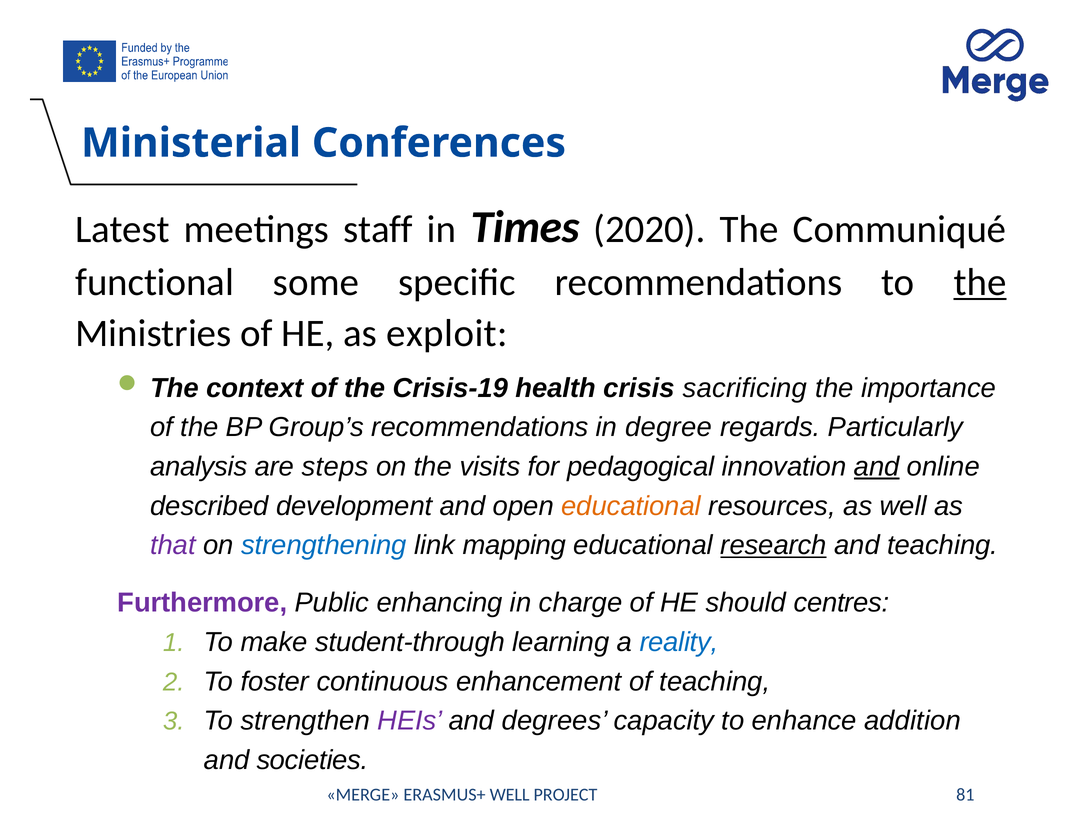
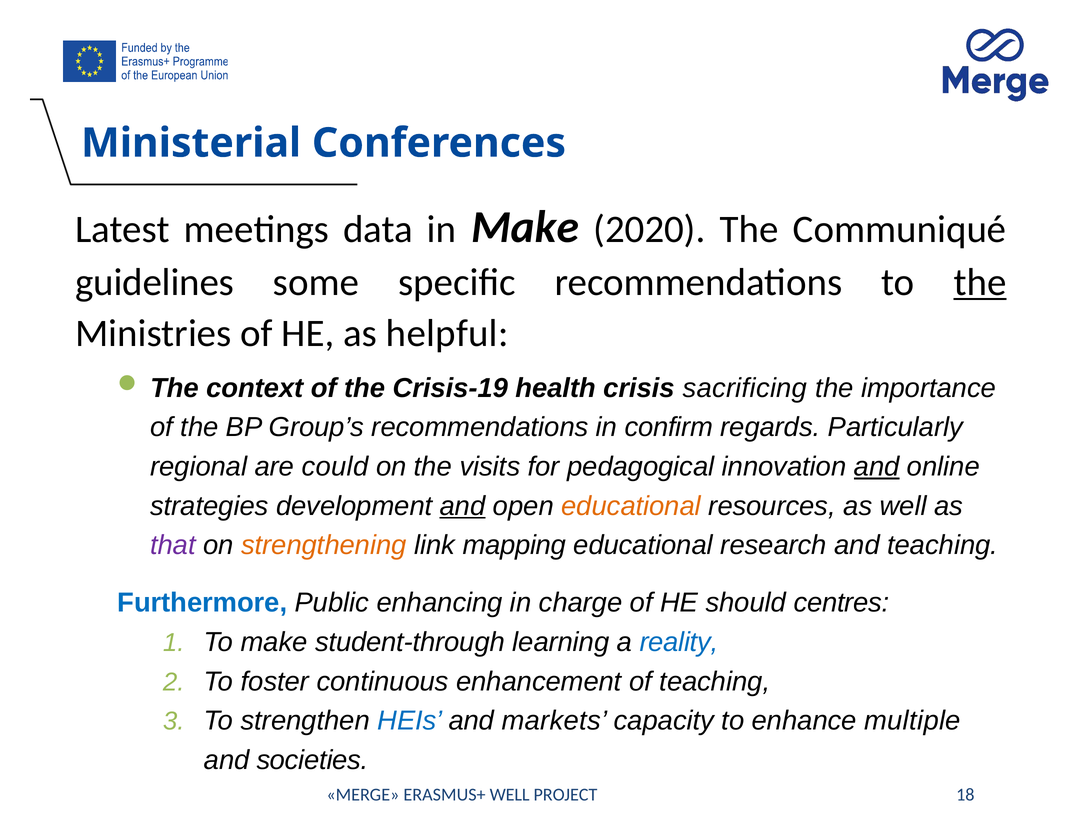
staff: staff -> data (378, 230)
in Times: Times -> Make (525, 228)
functional: functional -> guidelines (155, 282)
exploit: exploit -> helpful (447, 334)
degree: degree -> confirm (669, 428)
analysis: analysis -> regional (199, 467)
steps: steps -> could (335, 467)
described: described -> strategies (209, 506)
and underline: none -> present (463, 506)
strengthening colour: blue -> orange (324, 546)
research underline: present -> none (774, 546)
Furthermore colour: purple -> blue (202, 603)
HEIs colour: purple -> blue (410, 721)
degrees: degrees -> markets (555, 721)
addition: addition -> multiple (913, 721)
81: 81 -> 18 (965, 795)
